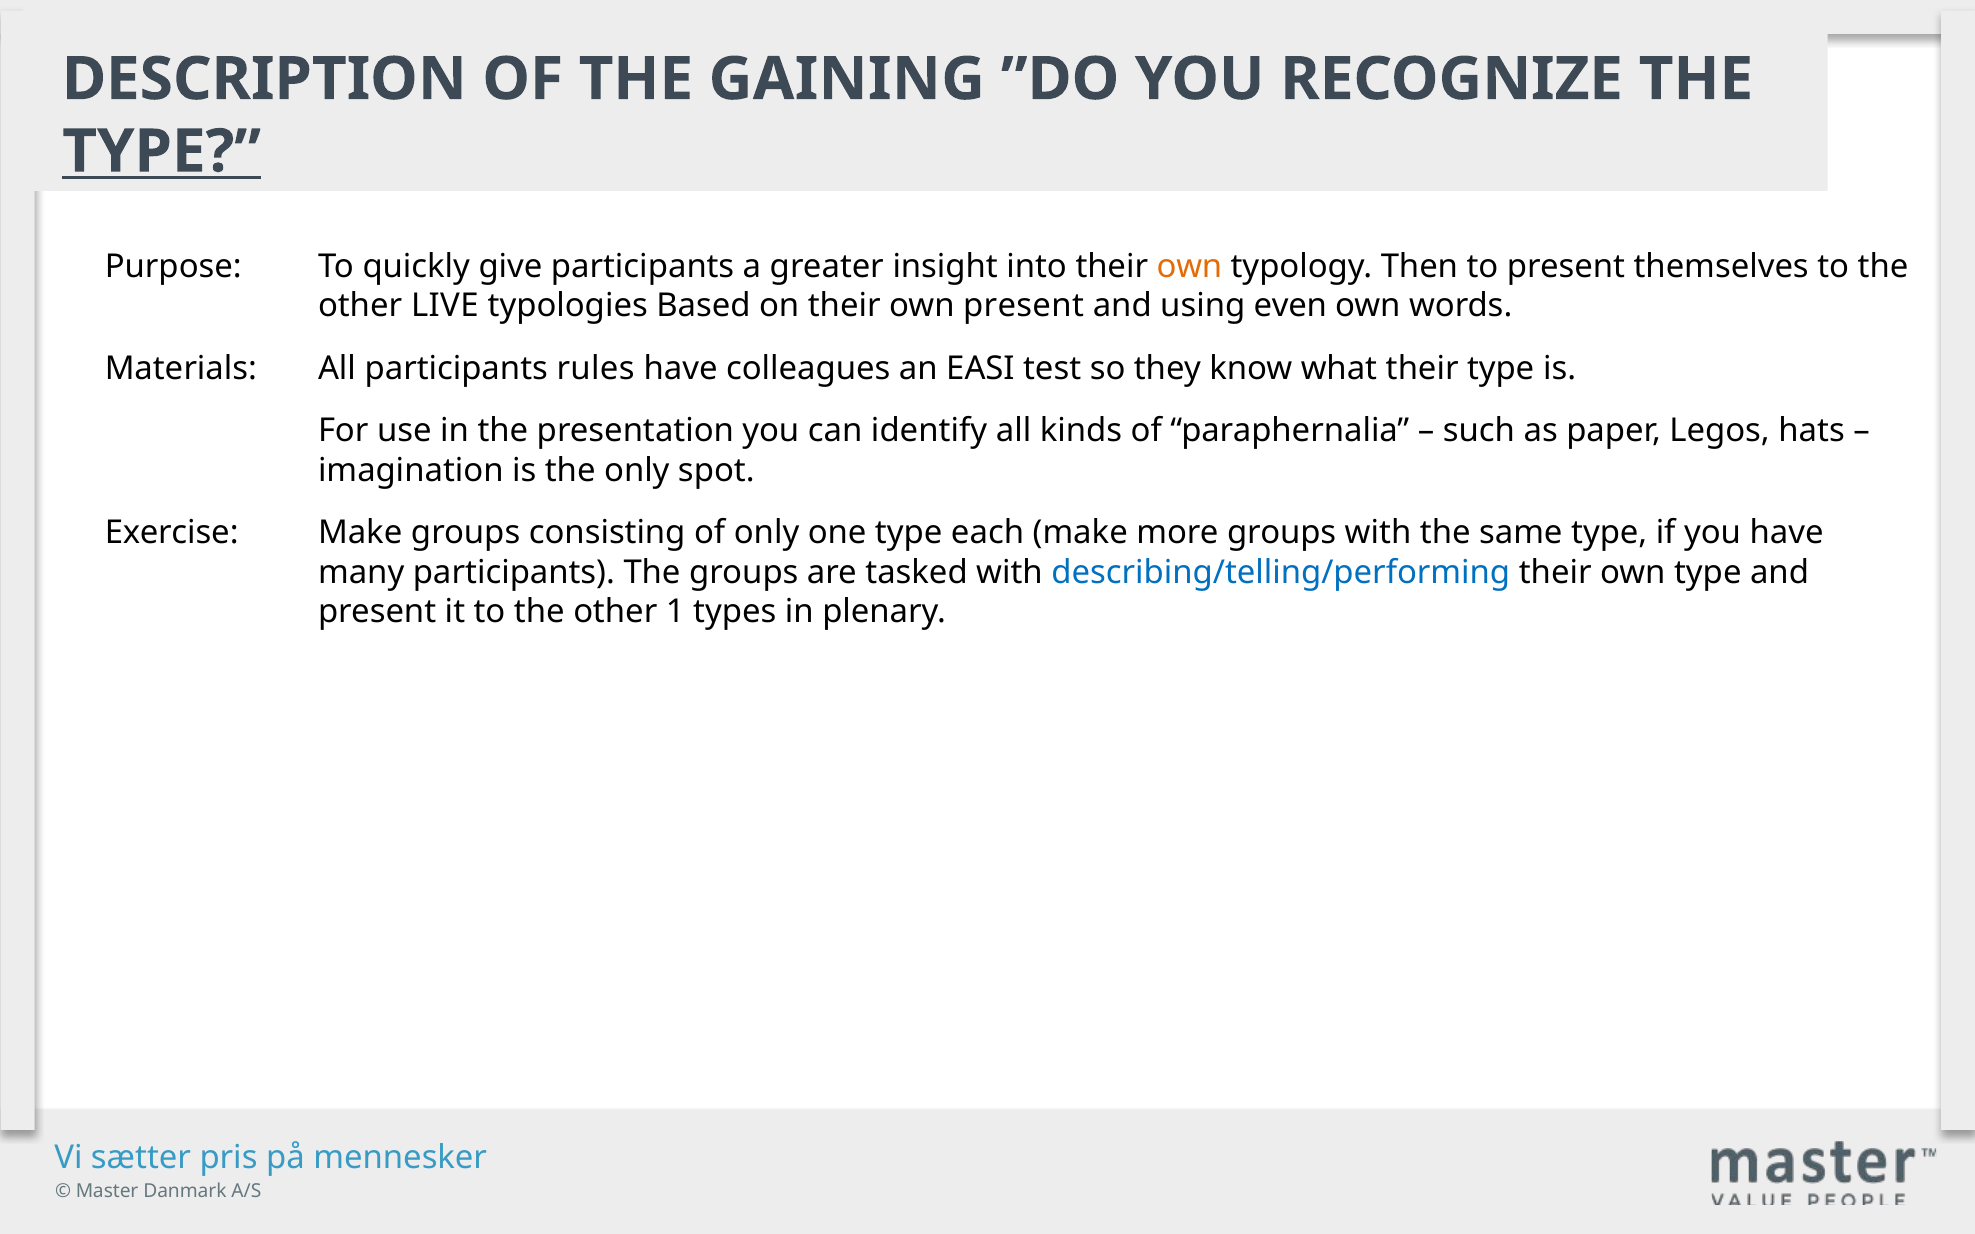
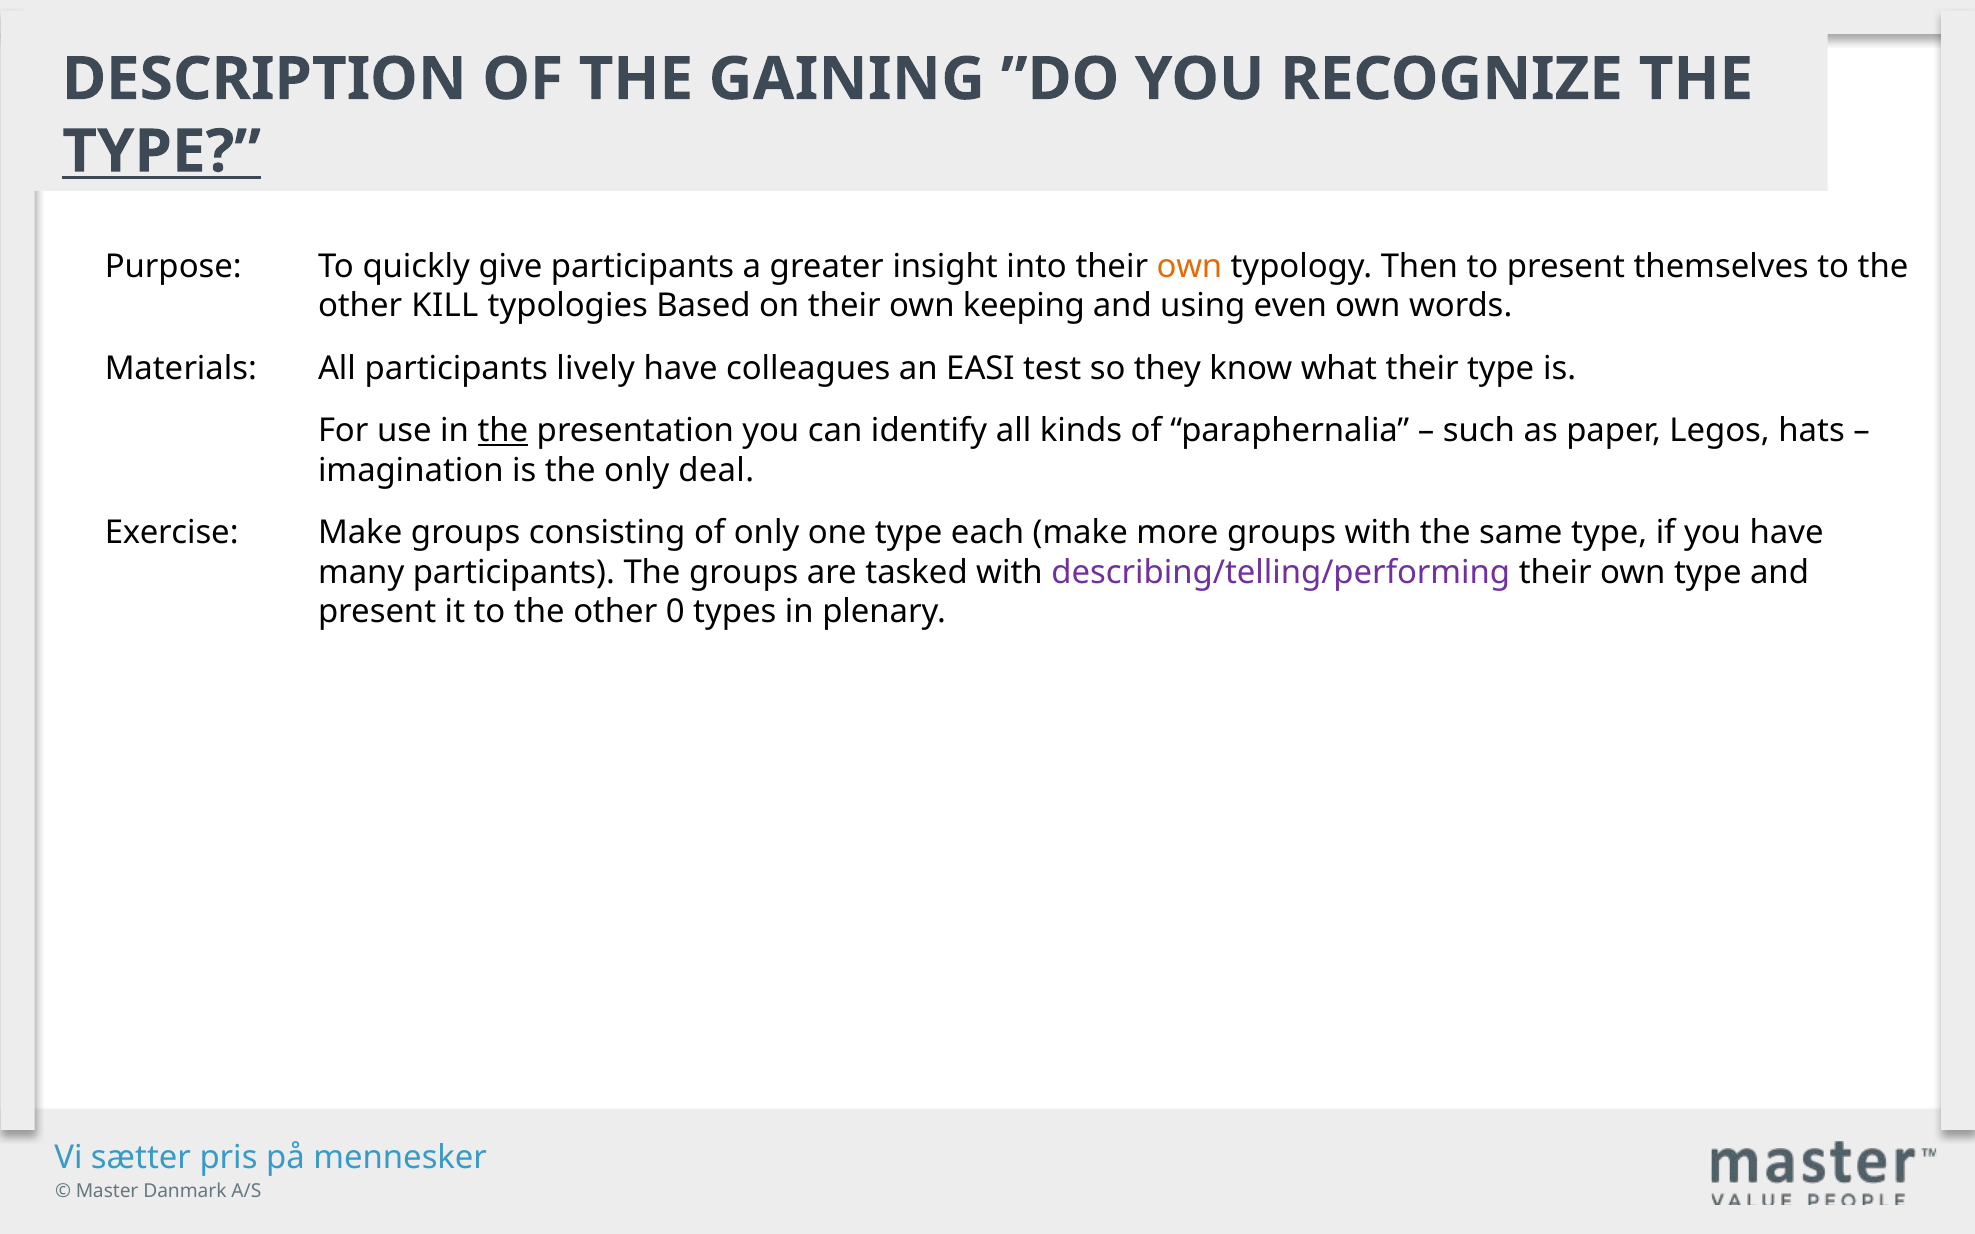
LIVE: LIVE -> KILL (445, 306)
own present: present -> keeping (1024, 306)
rules: rules -> lively (596, 369)
the underline: none -> present (503, 431)
spot: spot -> deal (716, 471)
describing/telling/performing colour: blue -> purple (1281, 573)
1: 1 -> 0 (675, 612)
